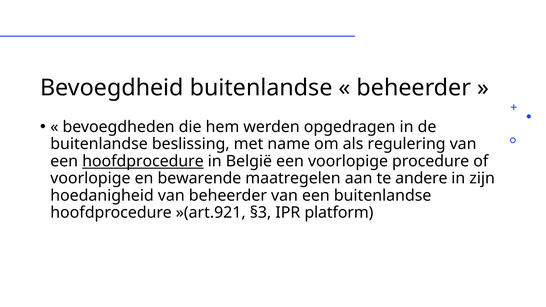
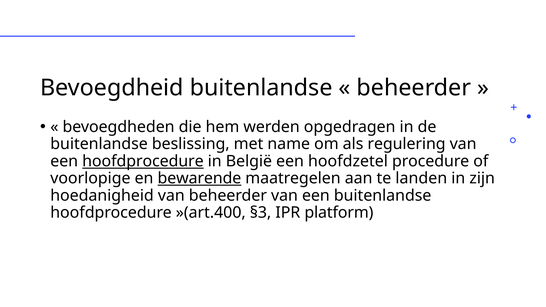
een voorlopige: voorlopige -> hoofdzetel (348, 161)
bewarende underline: none -> present (199, 178)
andere: andere -> landen (421, 178)
»(art.921: »(art.921 -> »(art.400 (211, 213)
